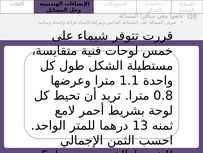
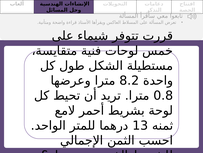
1.1: 1.1 -> 8.2 (129, 80)
